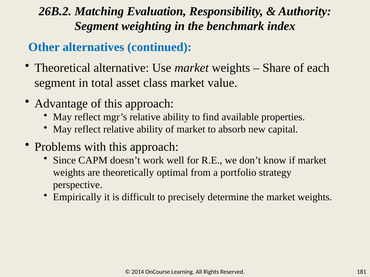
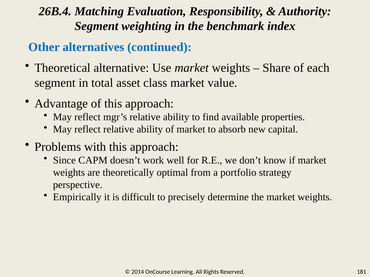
26B.2: 26B.2 -> 26B.4 (55, 11)
